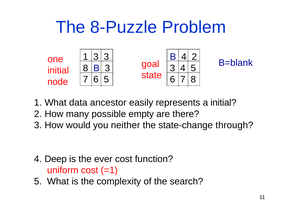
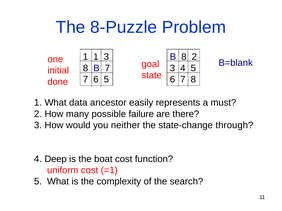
1 3: 3 -> 1 (96, 57)
B 4: 4 -> 8 (184, 57)
B 3: 3 -> 7 (107, 68)
node: node -> done (58, 82)
a initial: initial -> must (223, 103)
empty: empty -> failure (141, 114)
ever: ever -> boat (103, 159)
